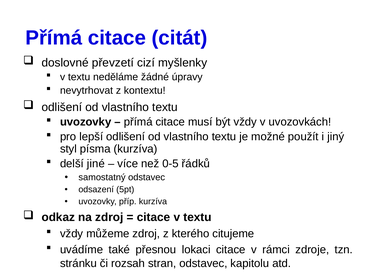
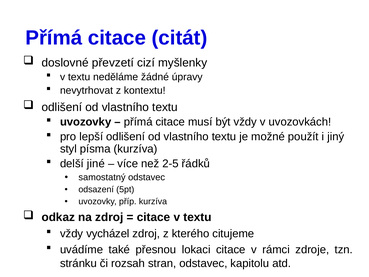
0-5: 0-5 -> 2-5 (171, 163)
můžeme: můžeme -> vycházel (108, 233)
